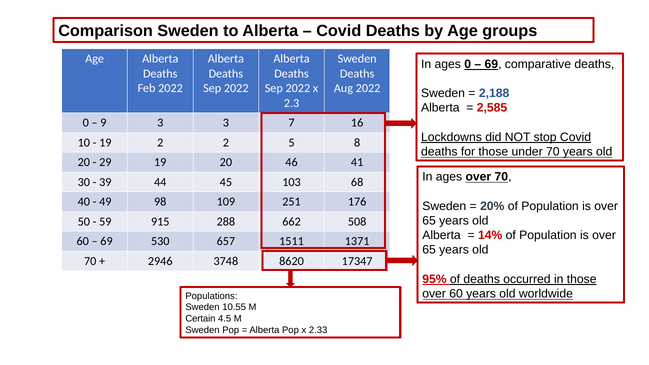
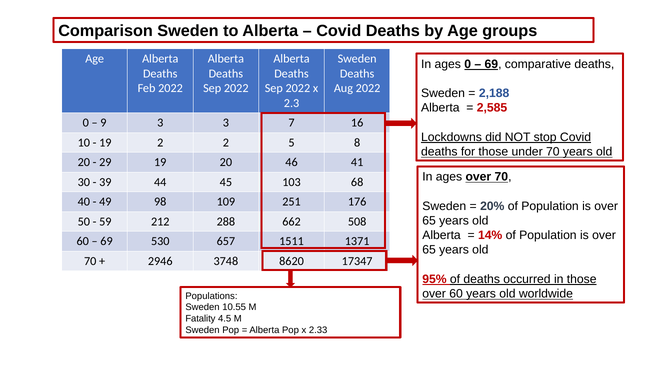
915: 915 -> 212 (160, 222)
Certain: Certain -> Fatality (200, 319)
